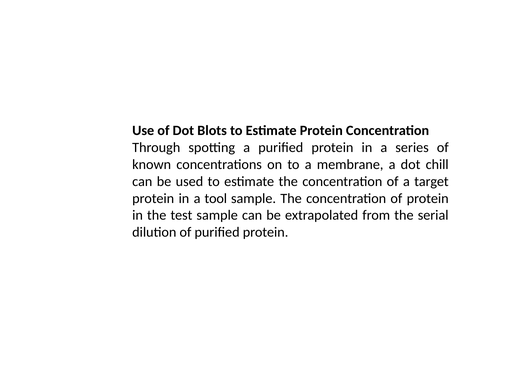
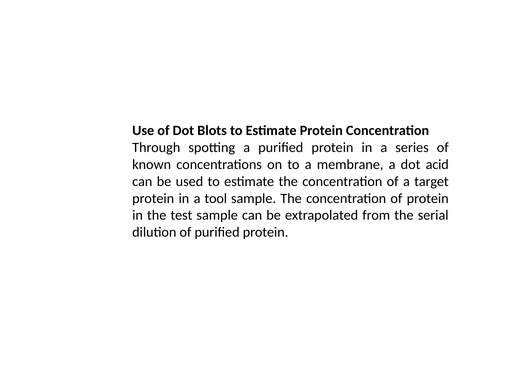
chill: chill -> acid (437, 165)
